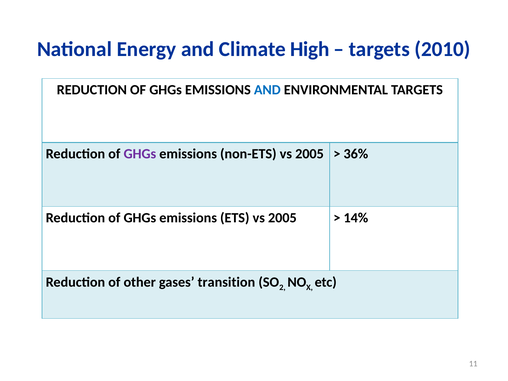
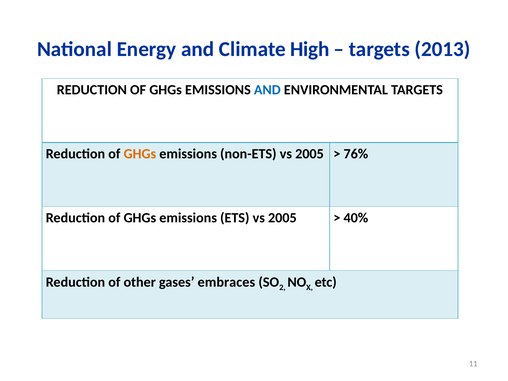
2010: 2010 -> 2013 (443, 49)
GHGs colour: purple -> orange (140, 154)
36%: 36% -> 76% (356, 154)
14%: 14% -> 40% (356, 218)
transition: transition -> embraces (226, 282)
